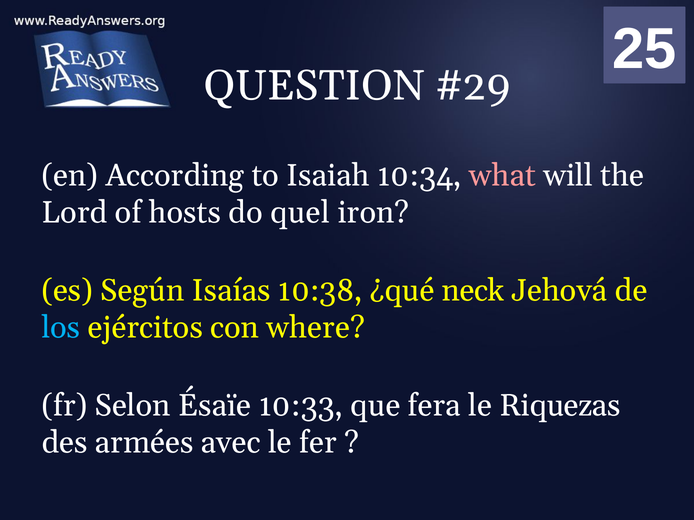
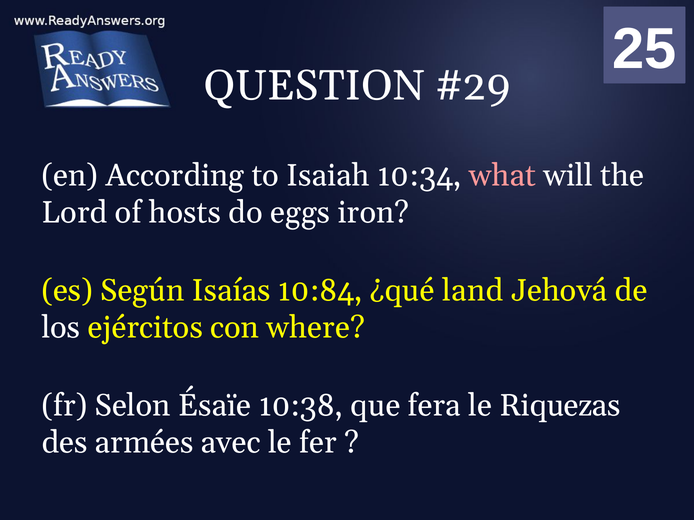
quel: quel -> eggs (300, 213)
10:38: 10:38 -> 10:84 (320, 291)
neck: neck -> land (473, 291)
los colour: light blue -> white (61, 328)
10:33: 10:33 -> 10:38 (301, 406)
